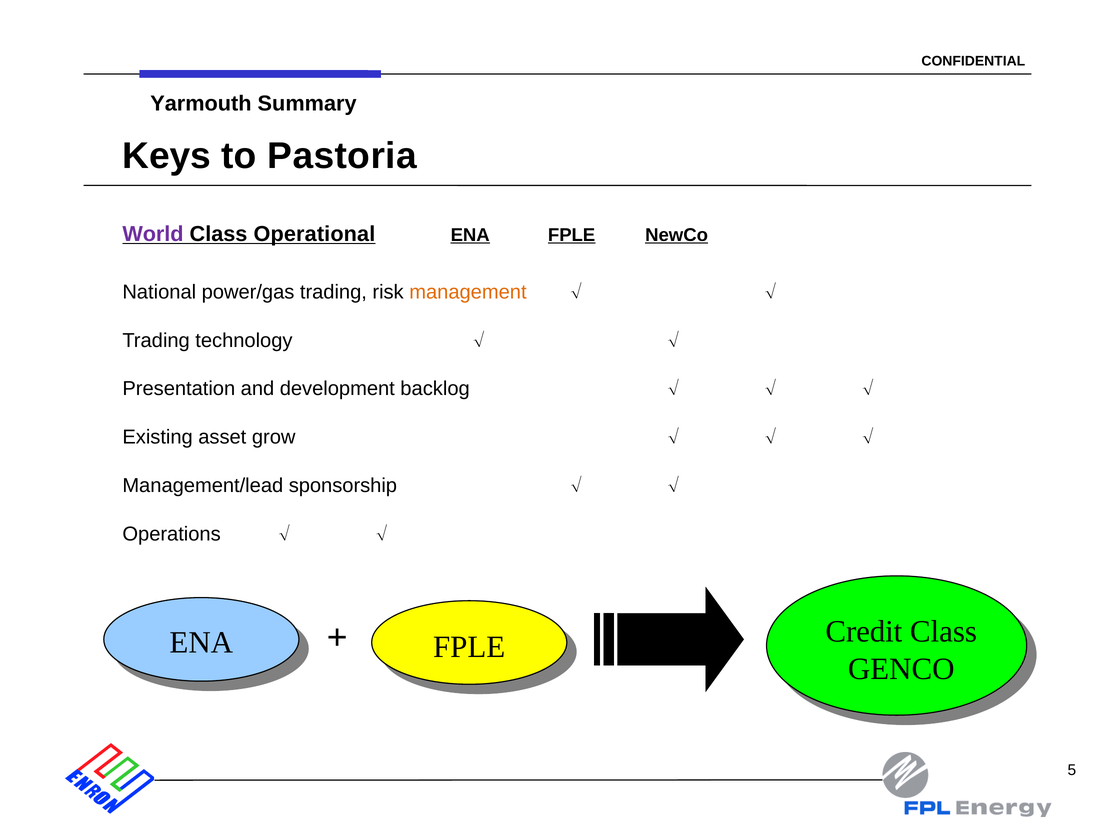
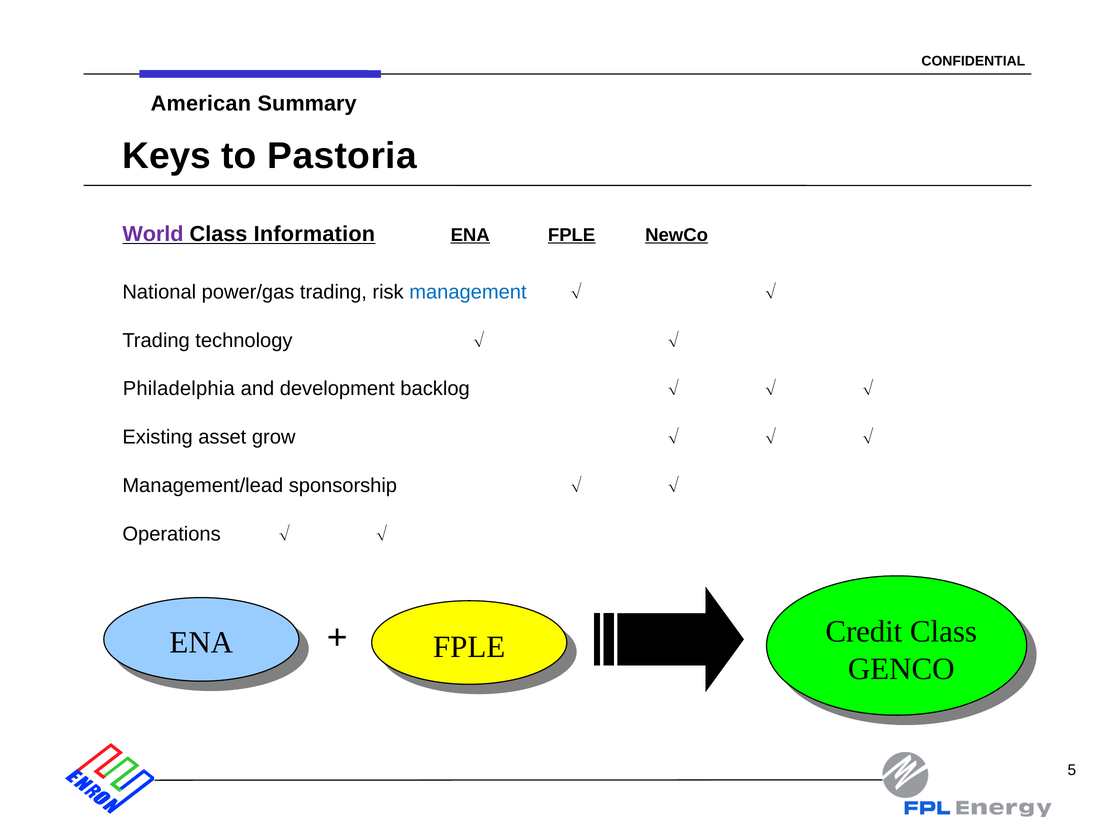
Yarmouth: Yarmouth -> American (201, 104)
Operational: Operational -> Information (314, 234)
management colour: orange -> blue (468, 292)
Presentation: Presentation -> Philadelphia (179, 389)
